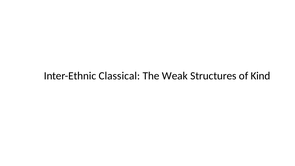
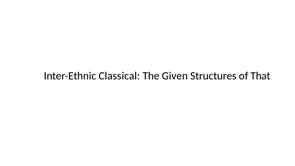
Weak: Weak -> Given (175, 76)
Kind: Kind -> That (261, 76)
